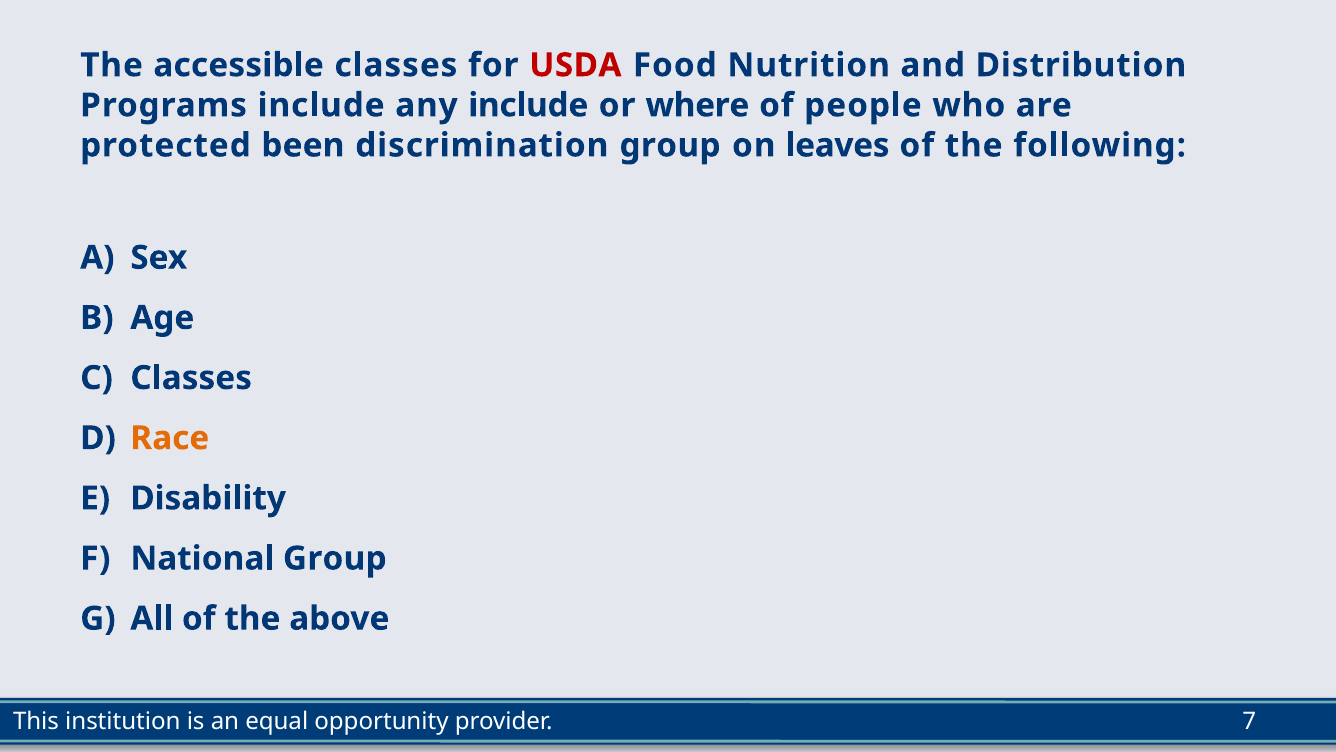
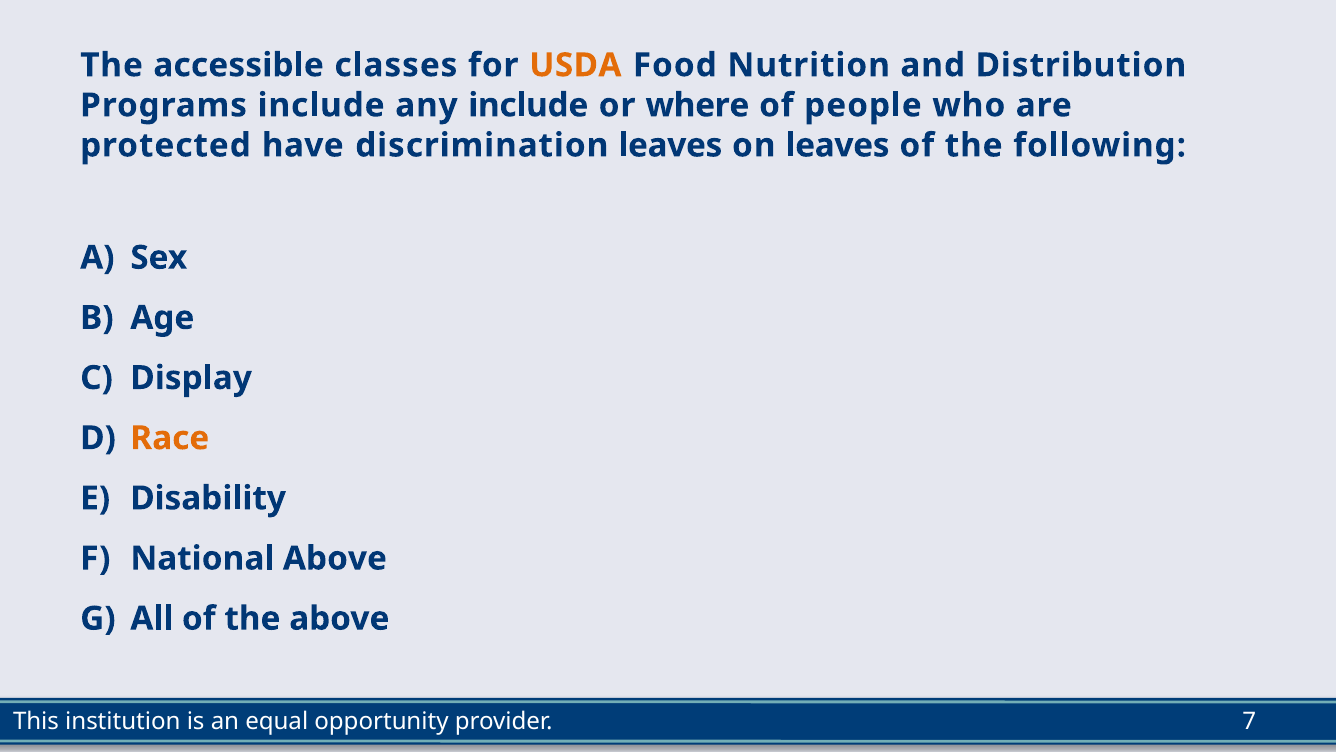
USDA colour: red -> orange (575, 65)
been: been -> have (303, 145)
discrimination group: group -> leaves (670, 145)
Classes: Classes -> Display (191, 378)
National Group: Group -> Above (335, 558)
